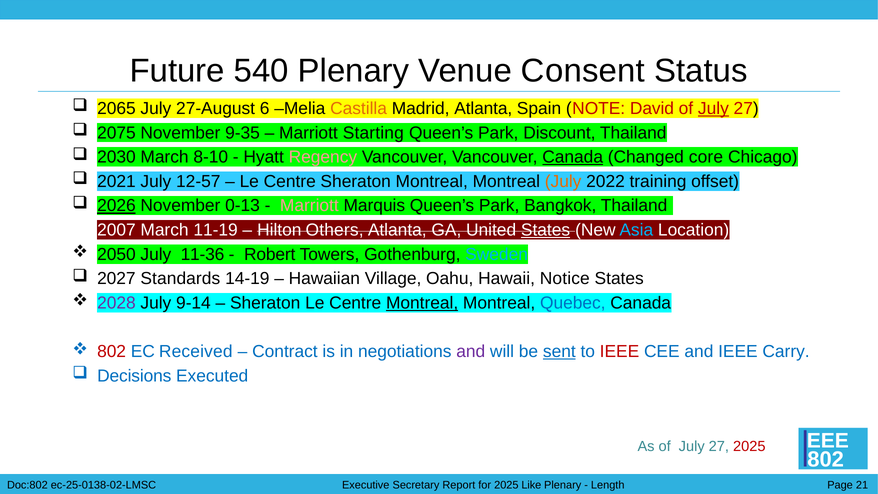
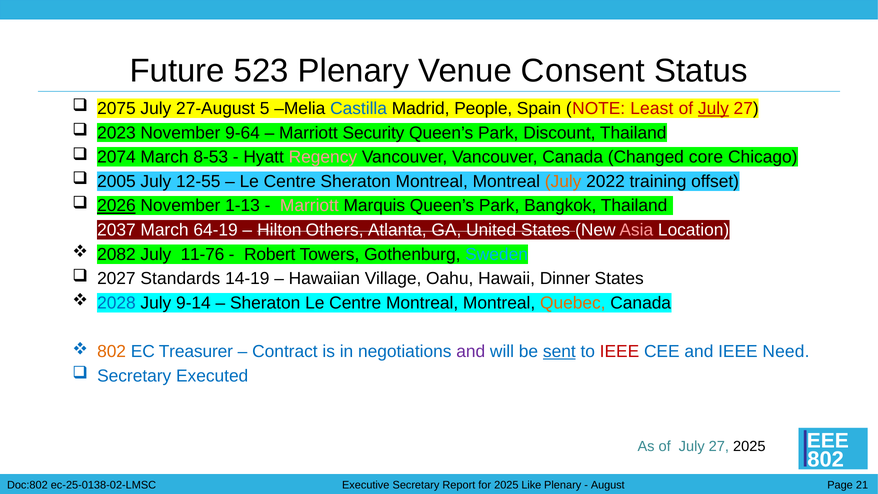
540: 540 -> 523 (261, 71)
2065: 2065 -> 2075 (116, 108)
6: 6 -> 5 (265, 108)
Castilla colour: orange -> blue (359, 108)
Madrid Atlanta: Atlanta -> People (483, 108)
David: David -> Least (652, 108)
2075: 2075 -> 2023 (116, 133)
9-35: 9-35 -> 9-64 (243, 133)
Starting: Starting -> Security (373, 133)
2030: 2030 -> 2074 (116, 157)
8-10: 8-10 -> 8-53 (211, 157)
Canada underline: present -> none (573, 157)
2021: 2021 -> 2005 (116, 181)
12-57: 12-57 -> 12-55 (198, 181)
0-13: 0-13 -> 1-13 (243, 206)
2007: 2007 -> 2037 (116, 230)
11-19: 11-19 -> 64-19 (216, 230)
States underline: present -> none (546, 230)
Asia colour: light blue -> pink (636, 230)
2050: 2050 -> 2082 (116, 254)
11-36: 11-36 -> 11-76 (202, 254)
Notice: Notice -> Dinner (565, 279)
2028 colour: purple -> blue (116, 303)
Montreal underline: present -> none (422, 303)
Quebec colour: blue -> orange (573, 303)
802 colour: red -> orange (112, 352)
Received: Received -> Treasurer (196, 352)
Carry: Carry -> Need (786, 352)
Decisions: Decisions -> Secretary (134, 376)
2025 colour: red -> black (749, 447)
Length: Length -> August (608, 485)
